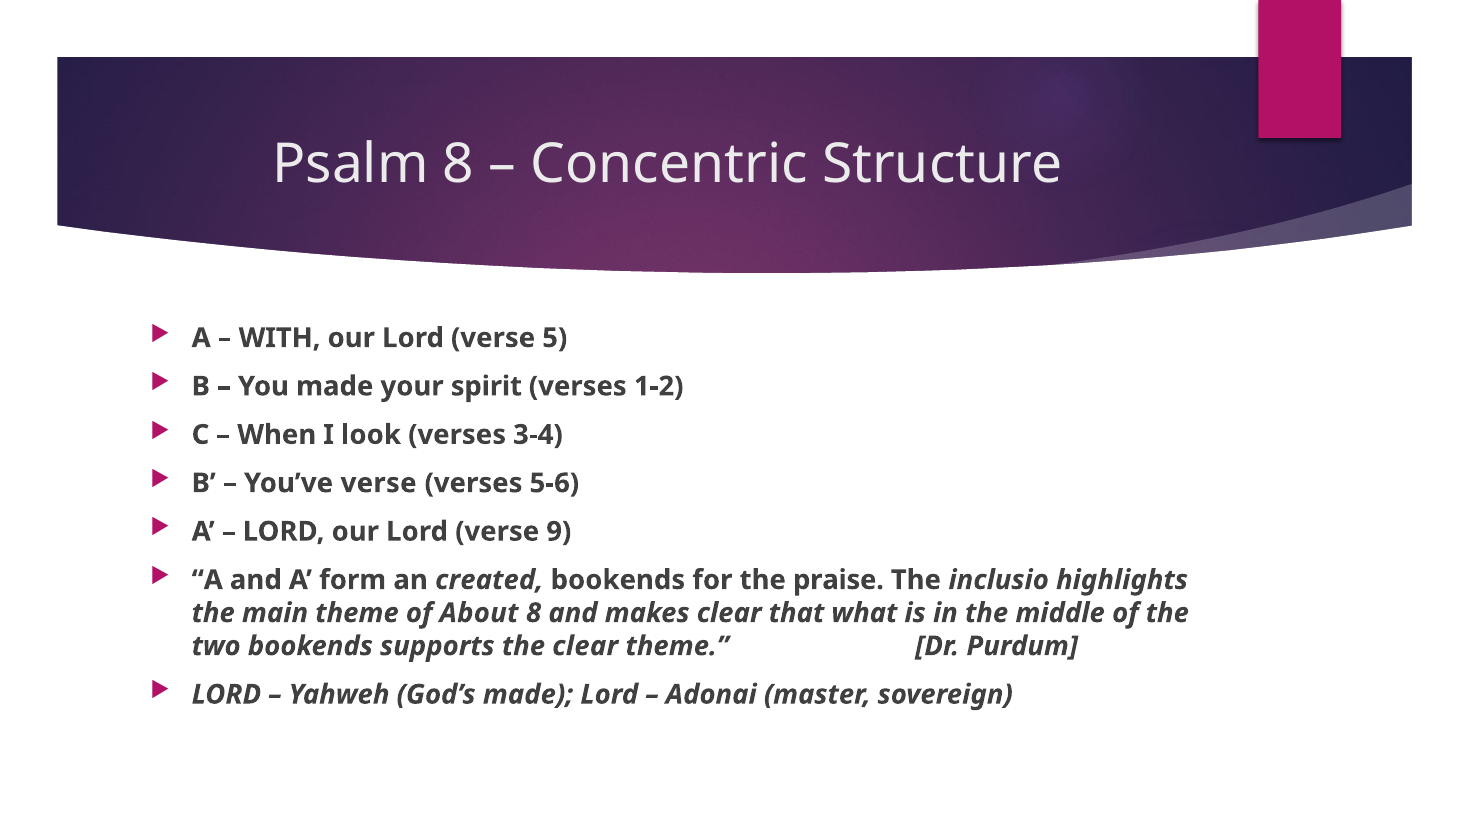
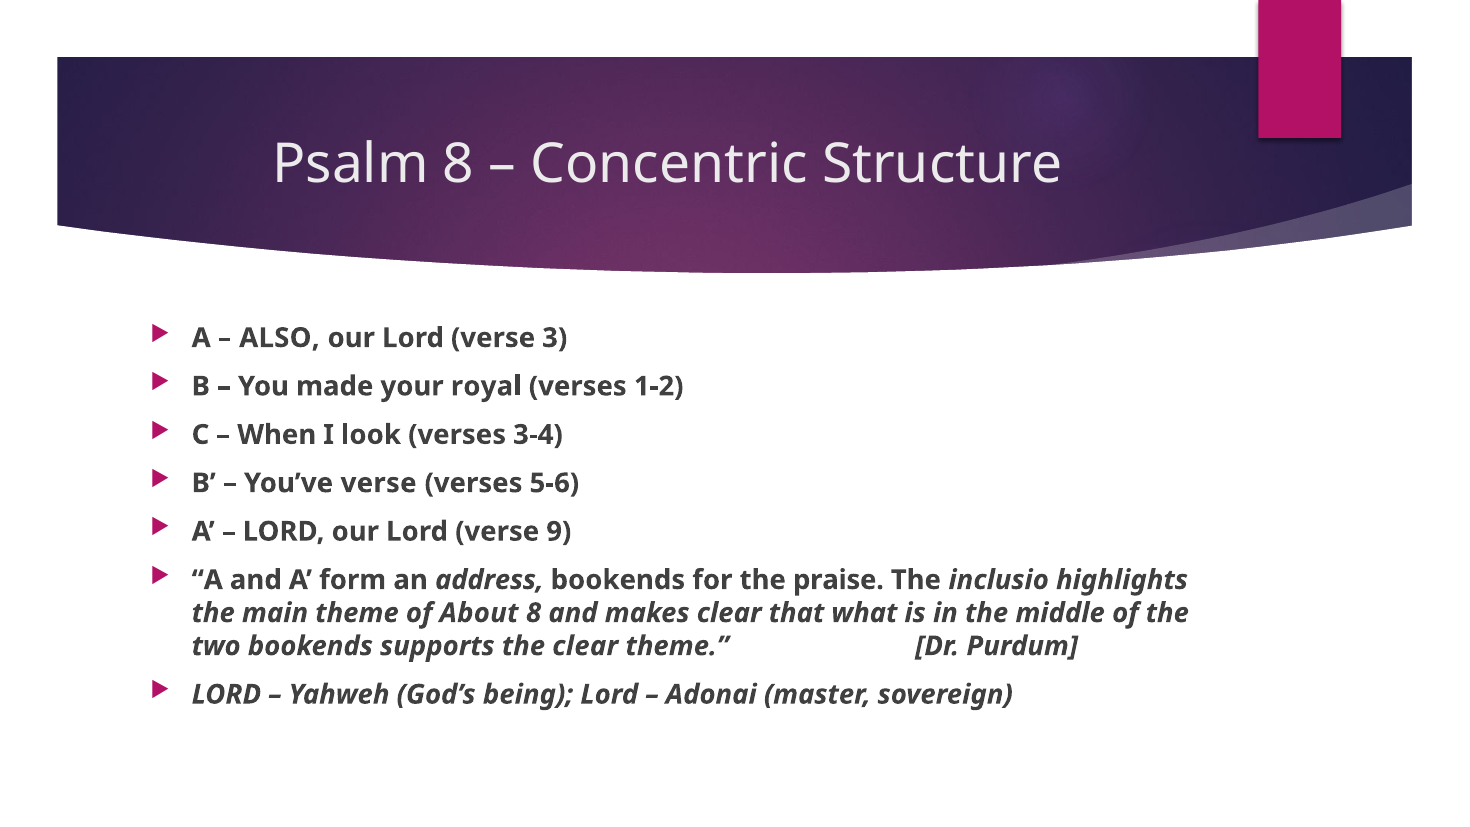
WITH: WITH -> ALSO (279, 338)
5: 5 -> 3 (555, 338)
spirit: spirit -> royal (486, 386)
created: created -> address (489, 580)
God’s made: made -> being (528, 694)
